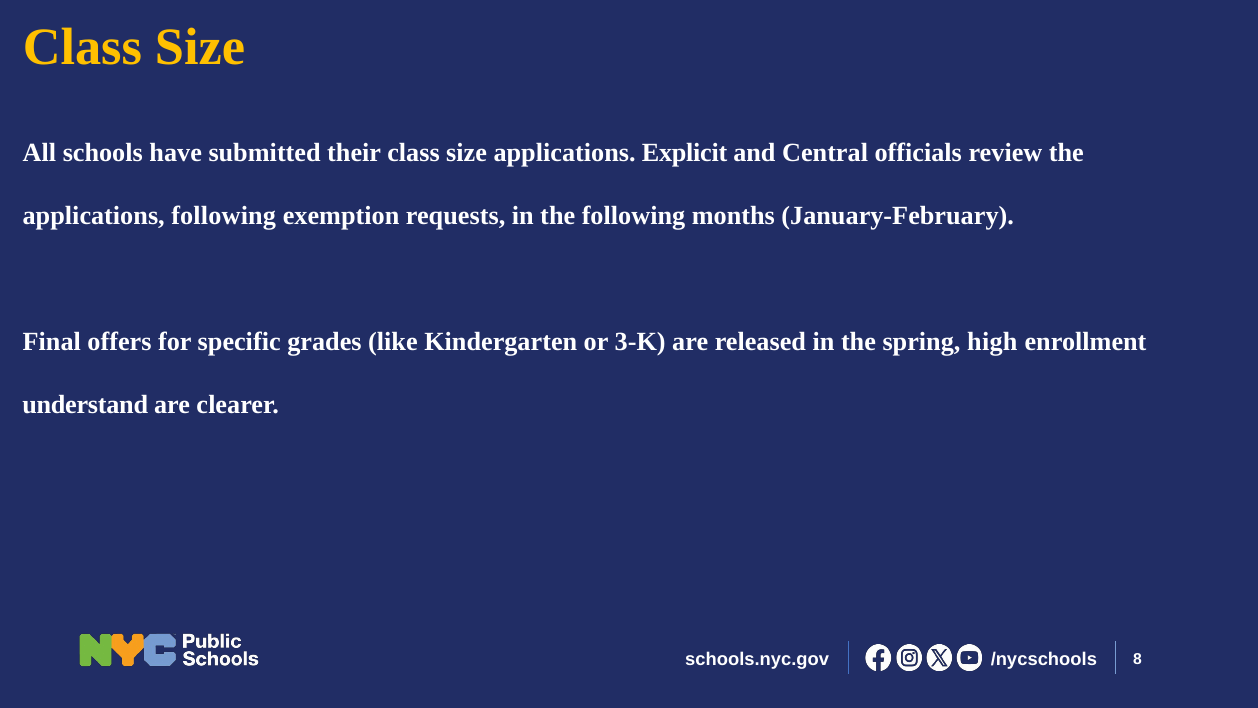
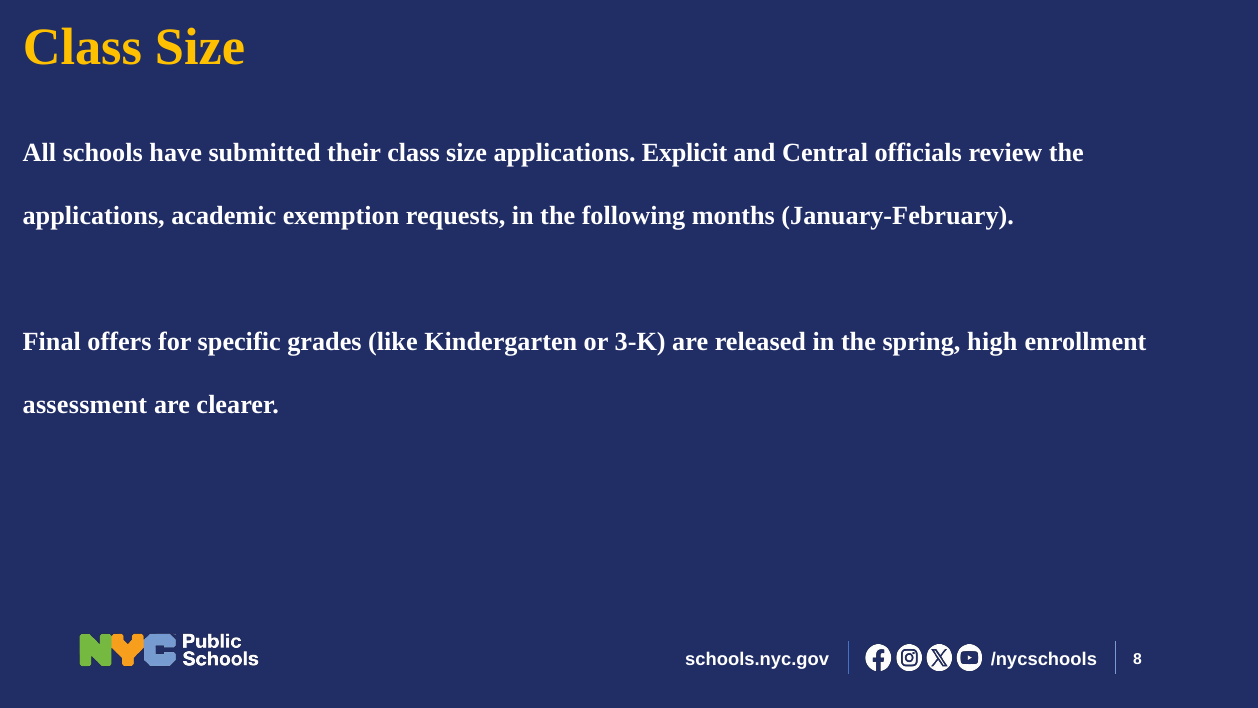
applications following: following -> academic (224, 216)
understand: understand -> assessment (85, 405)
